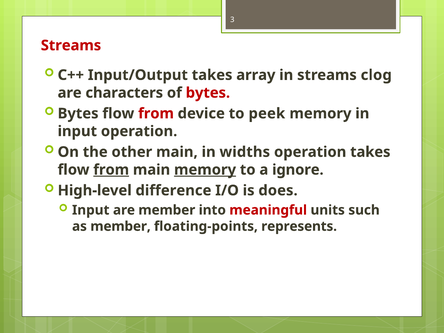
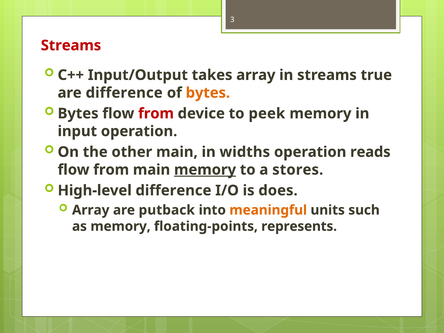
clog: clog -> true (376, 75)
are characters: characters -> difference (124, 93)
bytes colour: red -> orange (208, 93)
operation takes: takes -> reads (370, 152)
from underline: present -> none (111, 170)
ignore: ignore -> stores (298, 170)
Input: Input -> Array (91, 210)
are member: member -> putback (167, 210)
meaningful colour: red -> orange (268, 210)
as member: member -> memory (121, 226)
